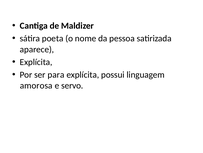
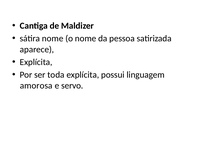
sátira poeta: poeta -> nome (53, 38)
para: para -> toda (56, 74)
